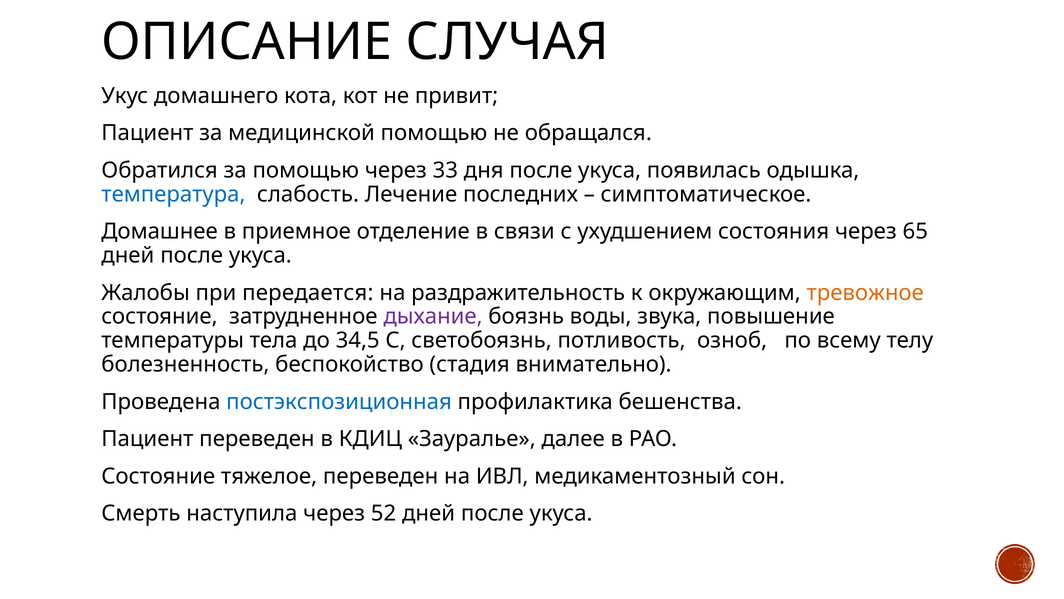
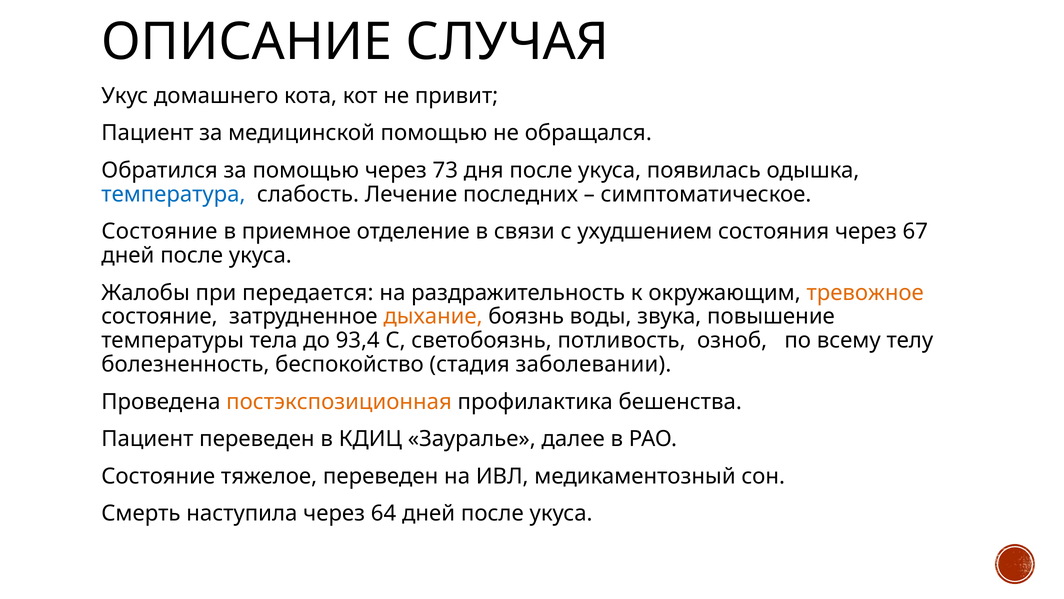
33: 33 -> 73 (445, 170)
Домашнее: Домашнее -> Состояние (159, 231)
65: 65 -> 67 (915, 231)
дыхание colour: purple -> orange (433, 316)
34,5: 34,5 -> 93,4 (358, 340)
внимательно: внимательно -> заболевании (593, 364)
постэкспозиционная colour: blue -> orange (339, 401)
52: 52 -> 64 (384, 513)
